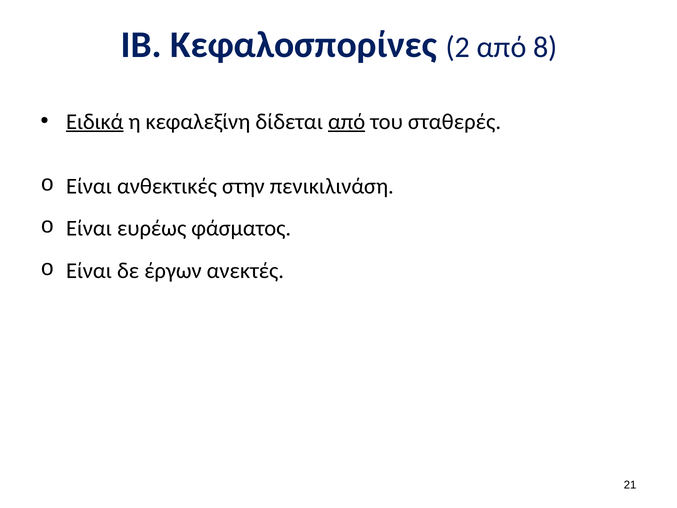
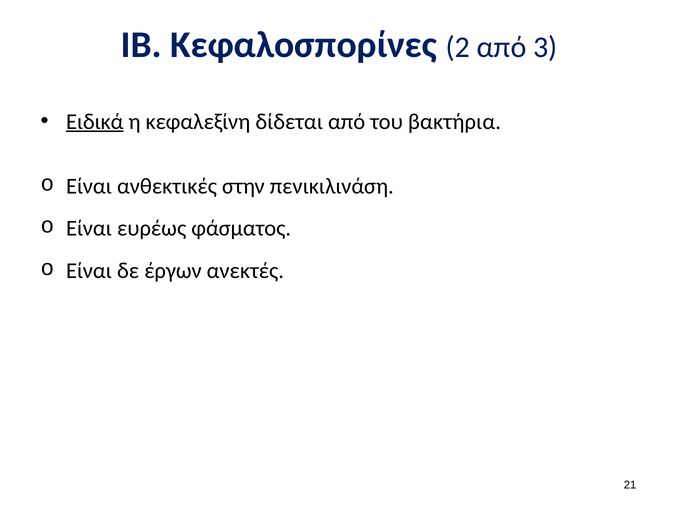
8: 8 -> 3 (545, 47)
από underline: present -> none (347, 122)
σταθερές: σταθερές -> βακτήρια (454, 122)
